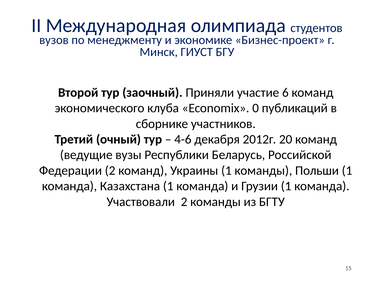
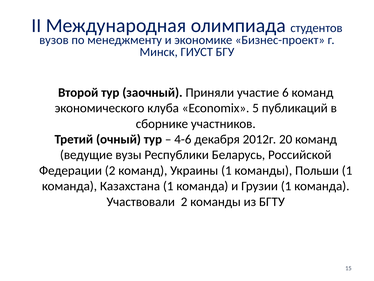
0: 0 -> 5 (256, 108)
